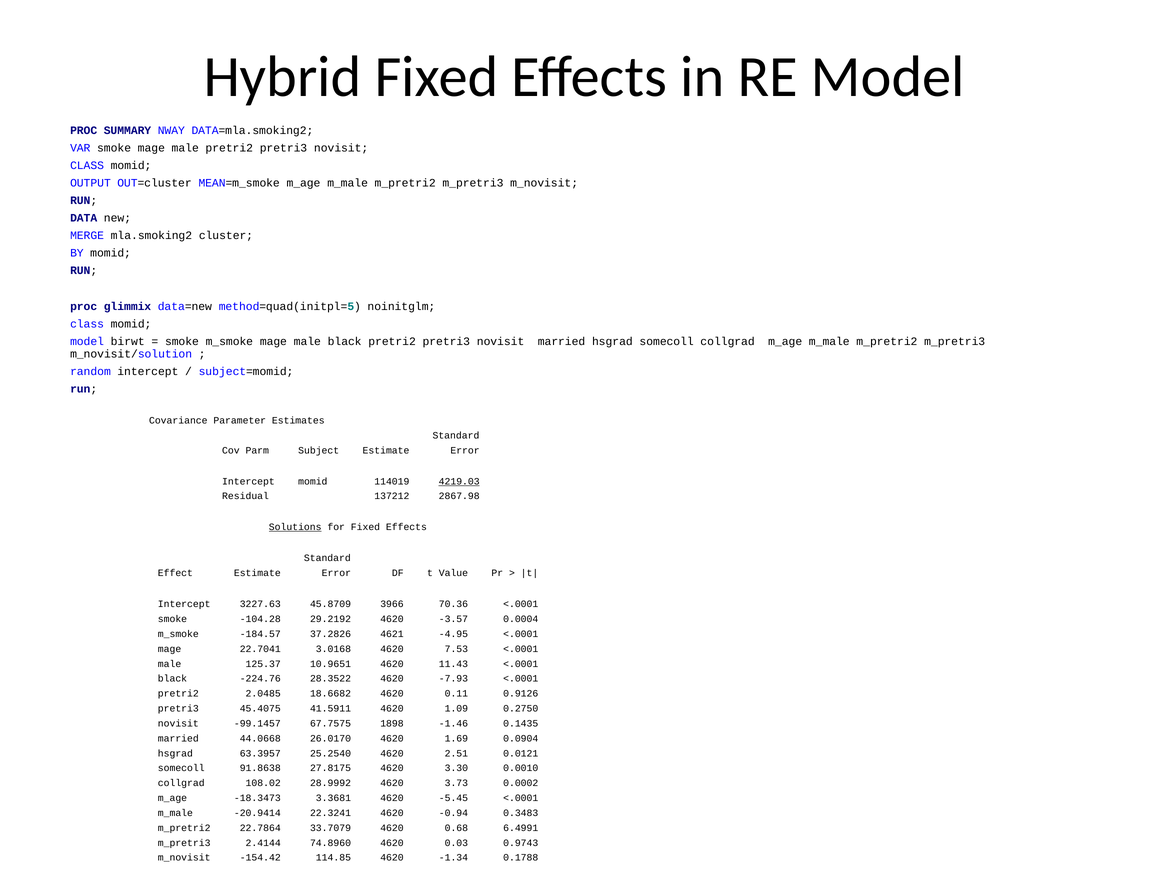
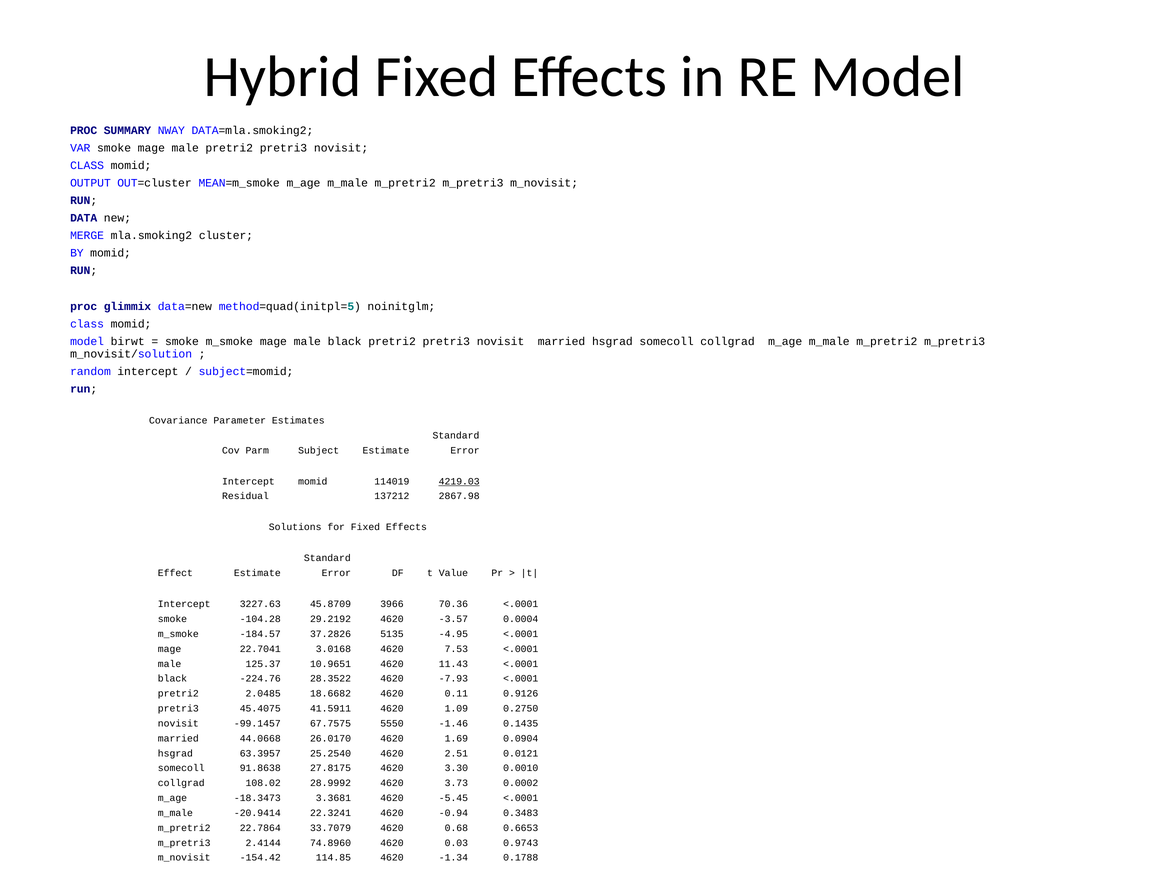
Solutions underline: present -> none (295, 527)
4621: 4621 -> 5135 (392, 634)
1898: 1898 -> 5550 (392, 723)
6.4991: 6.4991 -> 0.6653 (521, 828)
